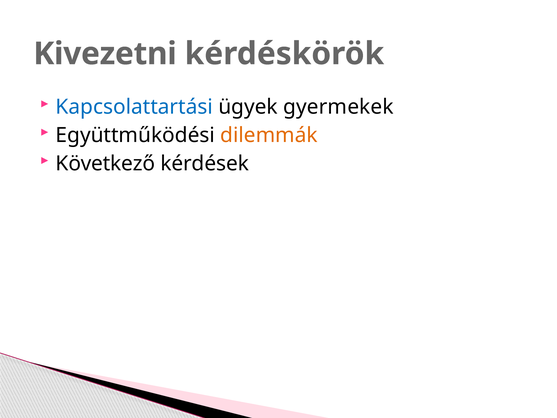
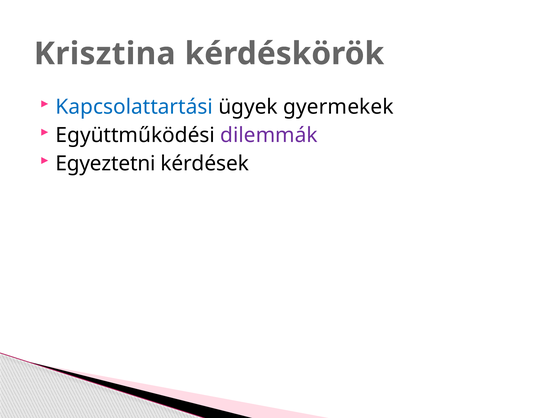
Kivezetni: Kivezetni -> Krisztina (105, 54)
dilemmák colour: orange -> purple (269, 135)
Következő: Következő -> Egyeztetni (105, 163)
